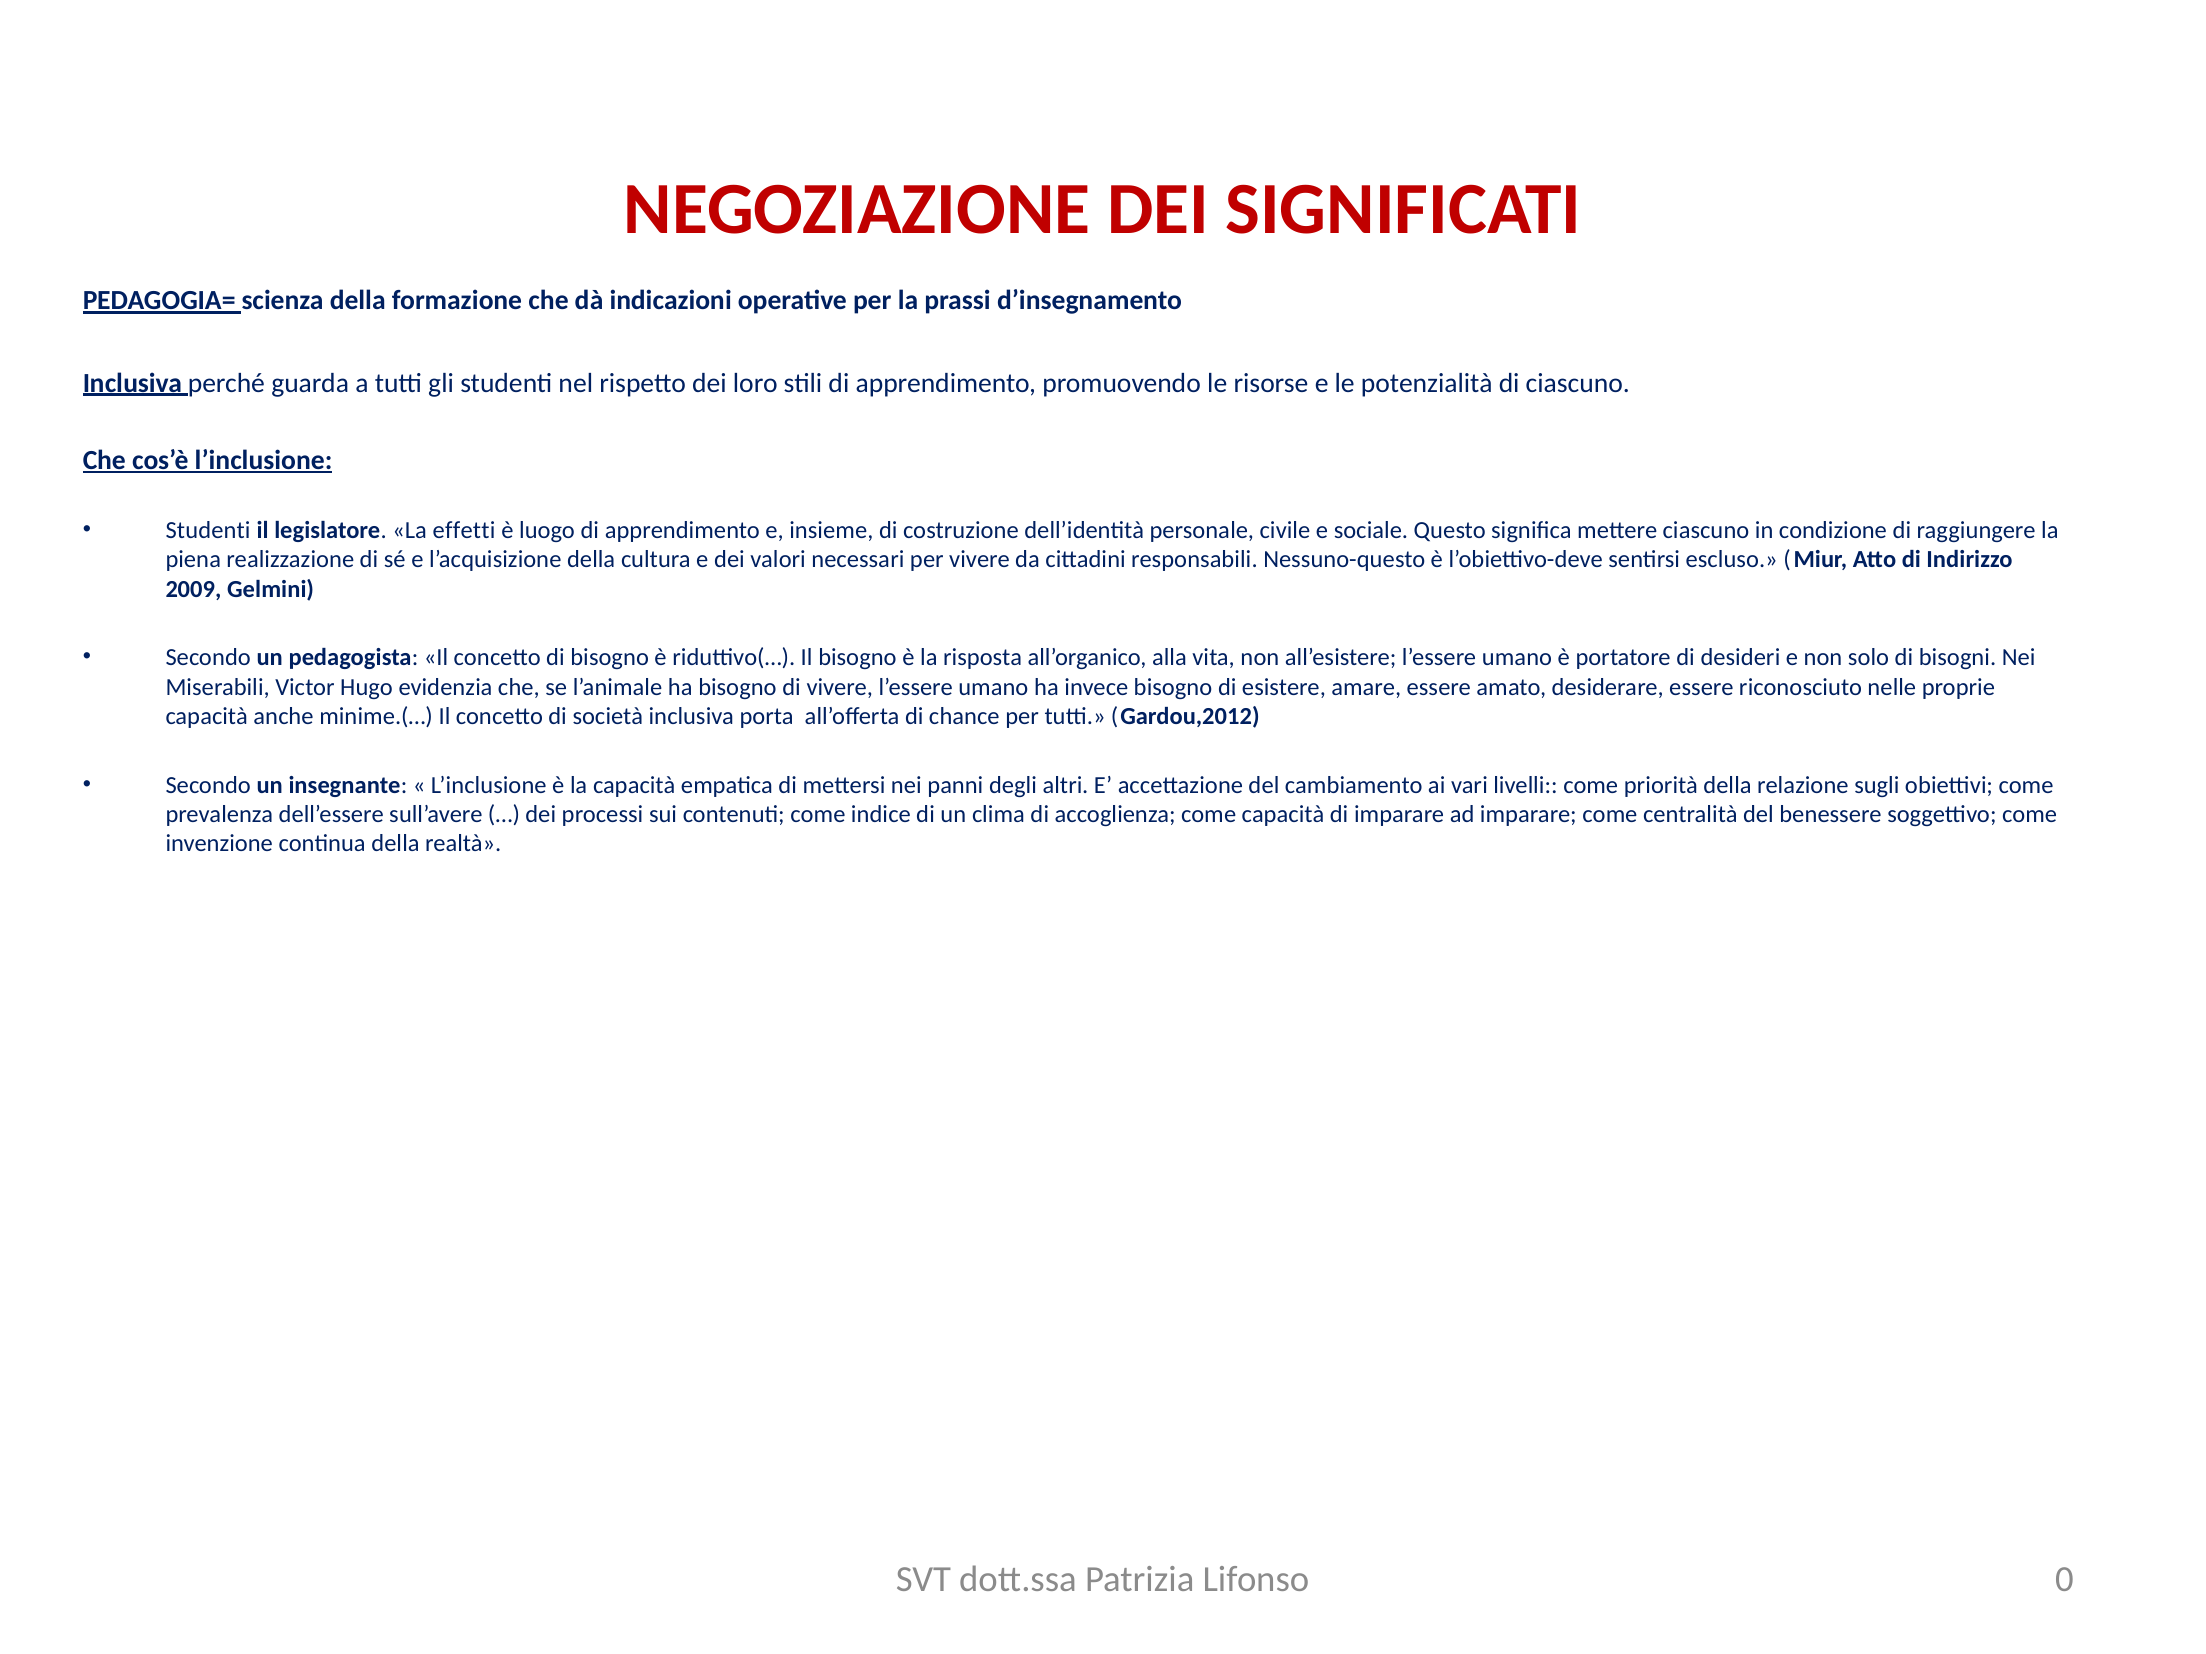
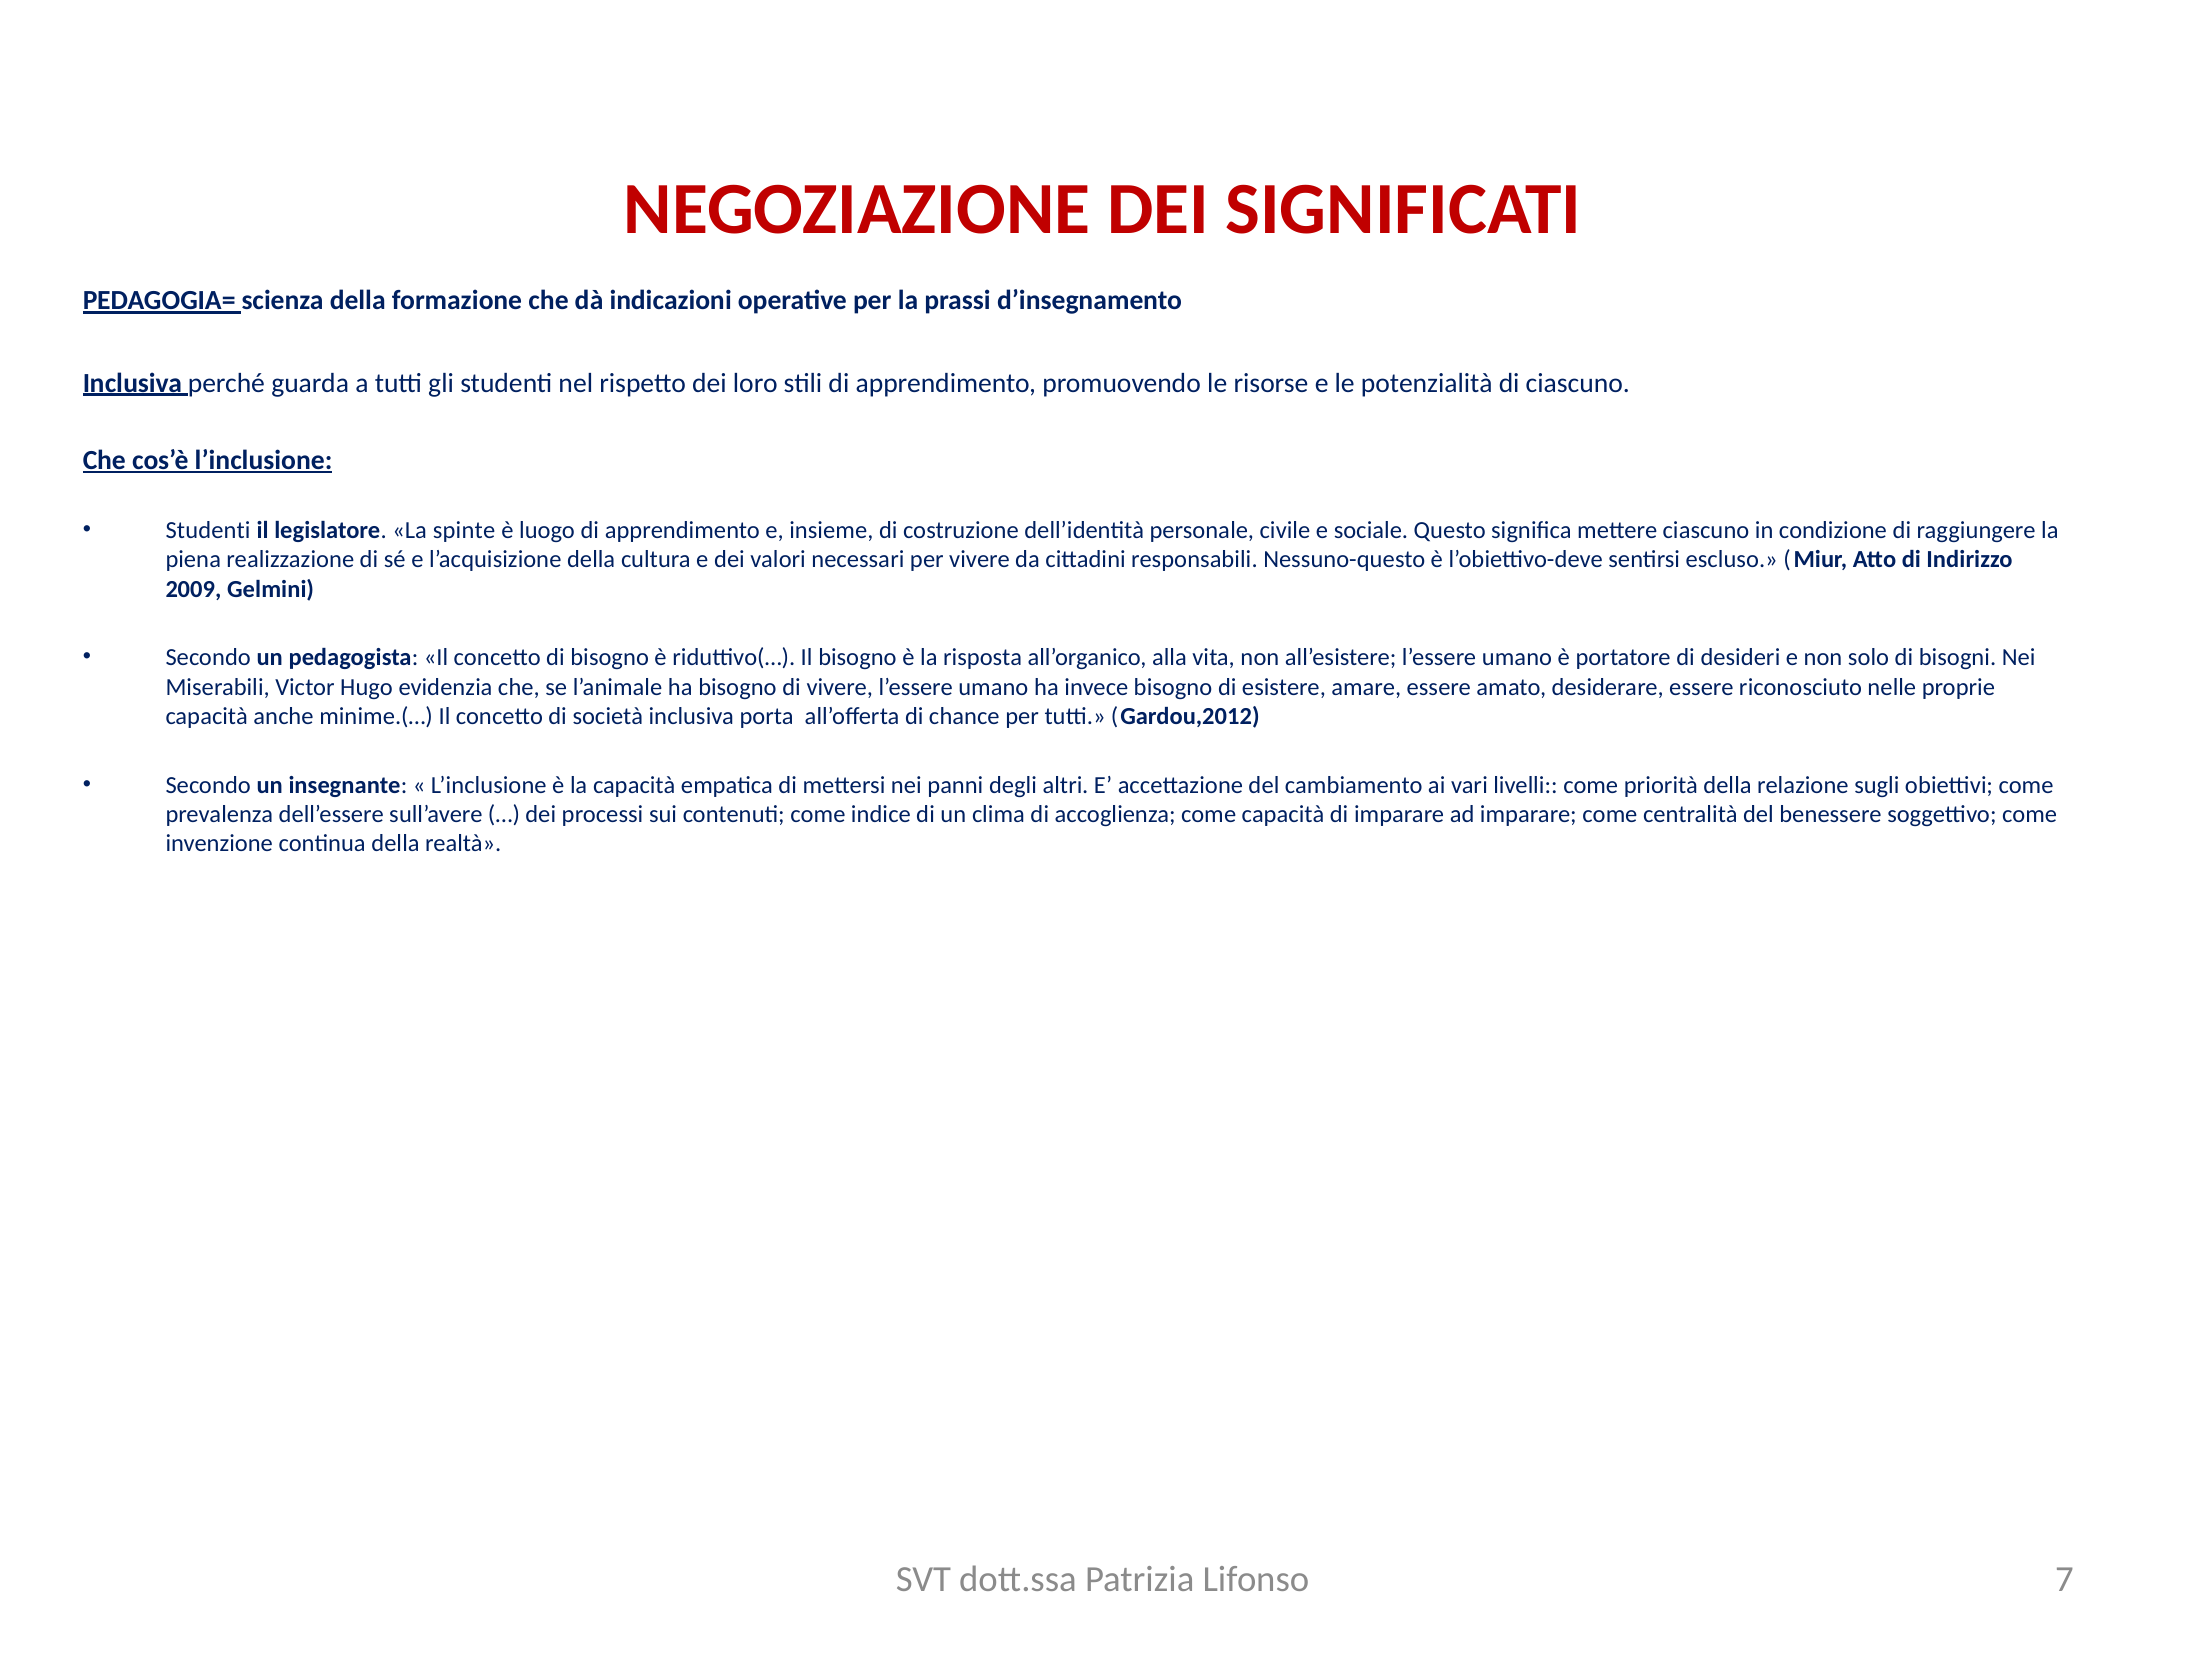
effetti: effetti -> spinte (464, 531)
0: 0 -> 7 (2065, 1580)
